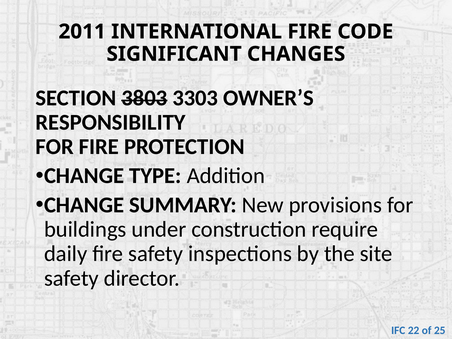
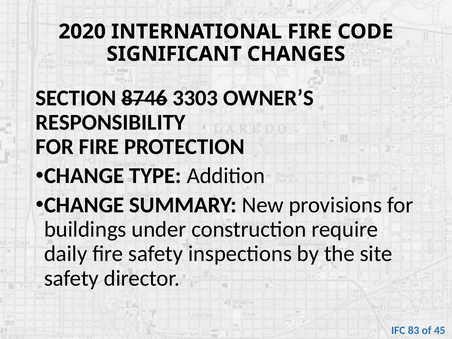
2011: 2011 -> 2020 (82, 32)
3803: 3803 -> 8746 (144, 98)
22: 22 -> 83 (414, 331)
25: 25 -> 45 (440, 331)
